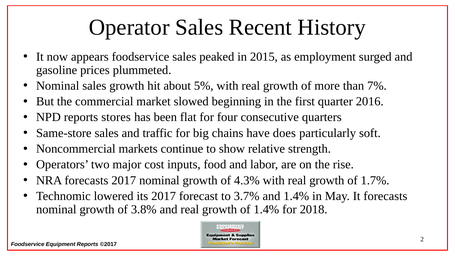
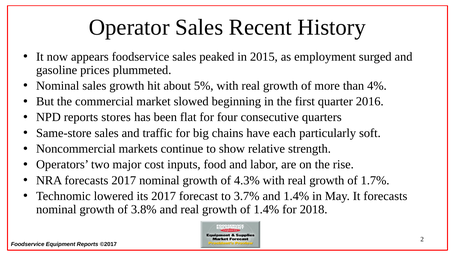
7%: 7% -> 4% (377, 86)
does: does -> each (284, 133)
